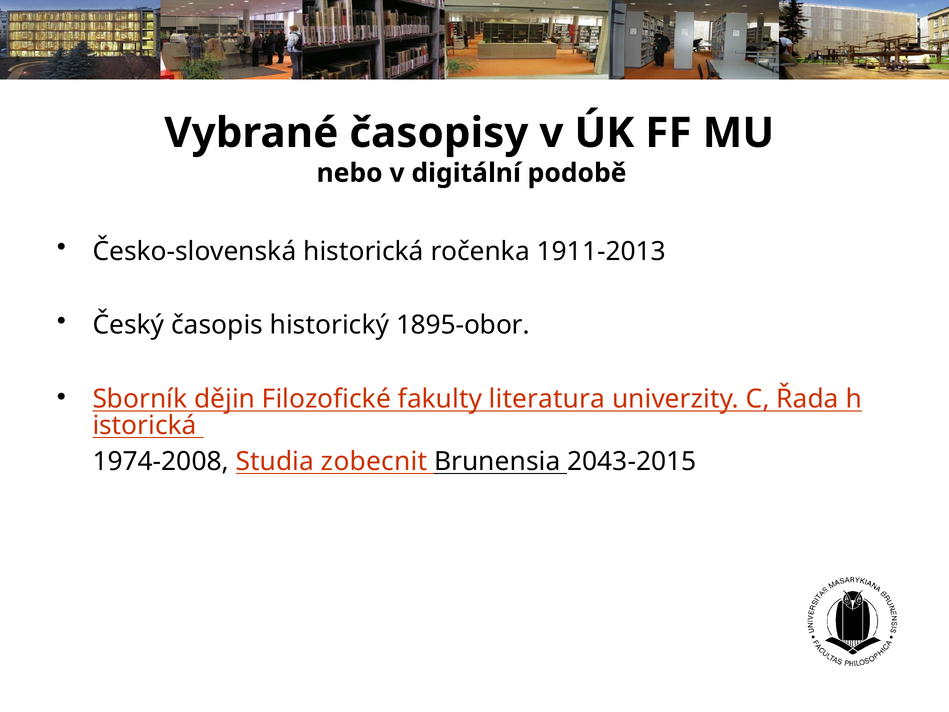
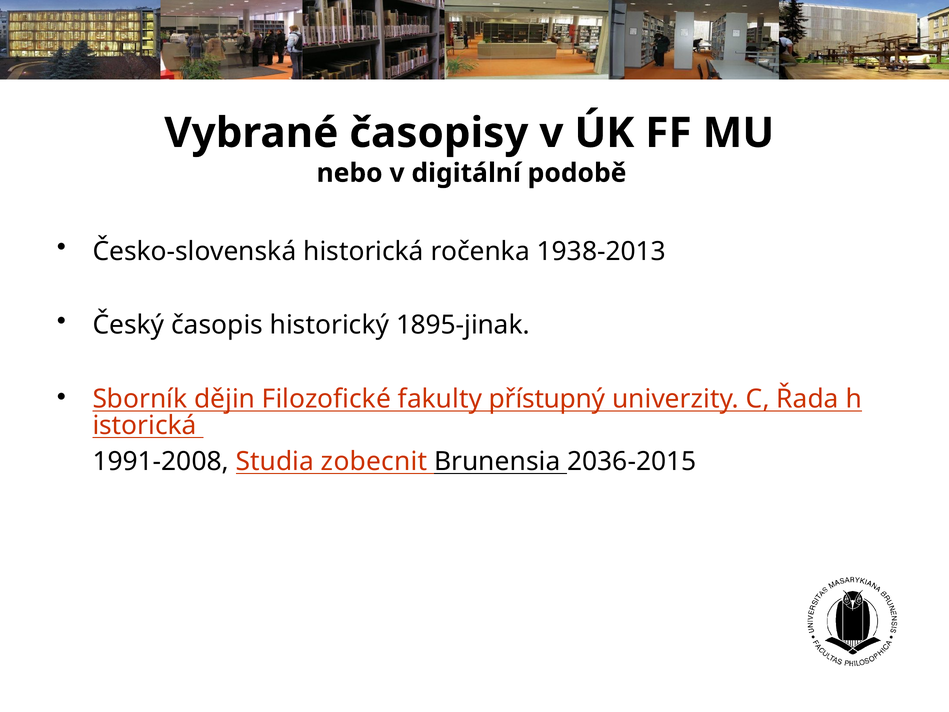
1911-2013: 1911-2013 -> 1938-2013 (601, 251)
1895-obor: 1895-obor -> 1895-jinak (463, 325)
literatura: literatura -> přístupný (547, 399)
1974-2008: 1974-2008 -> 1991-2008 (161, 461)
2043-2015: 2043-2015 -> 2036-2015 (632, 461)
